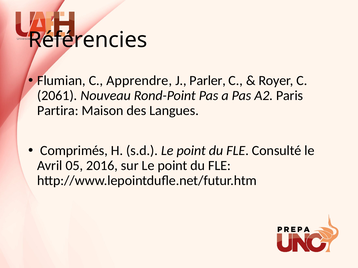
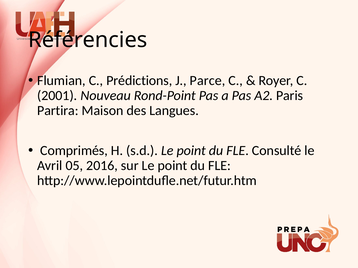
Apprendre: Apprendre -> Prédictions (139, 81)
Parler: Parler -> Parce (207, 81)
2061: 2061 -> 2001 (57, 96)
